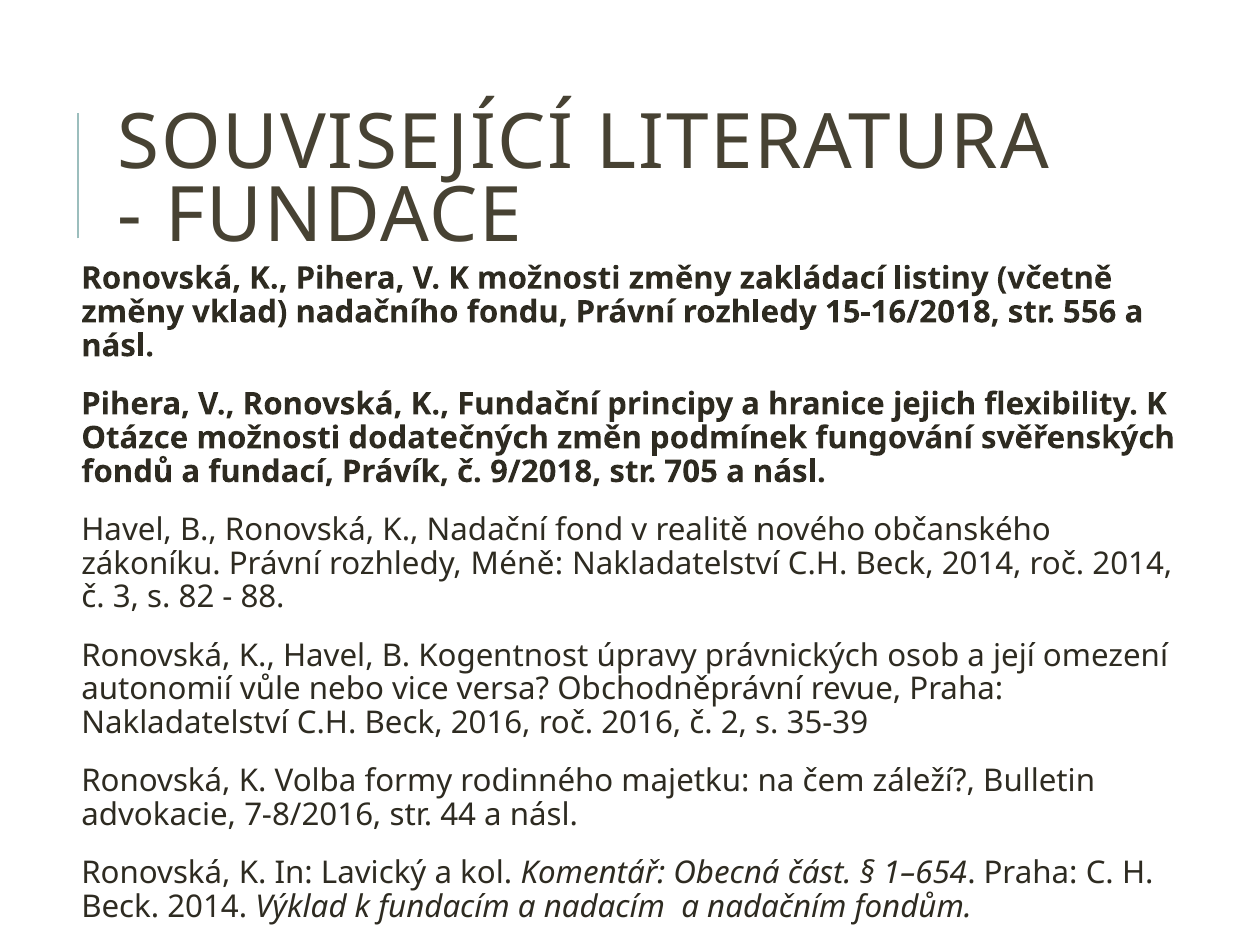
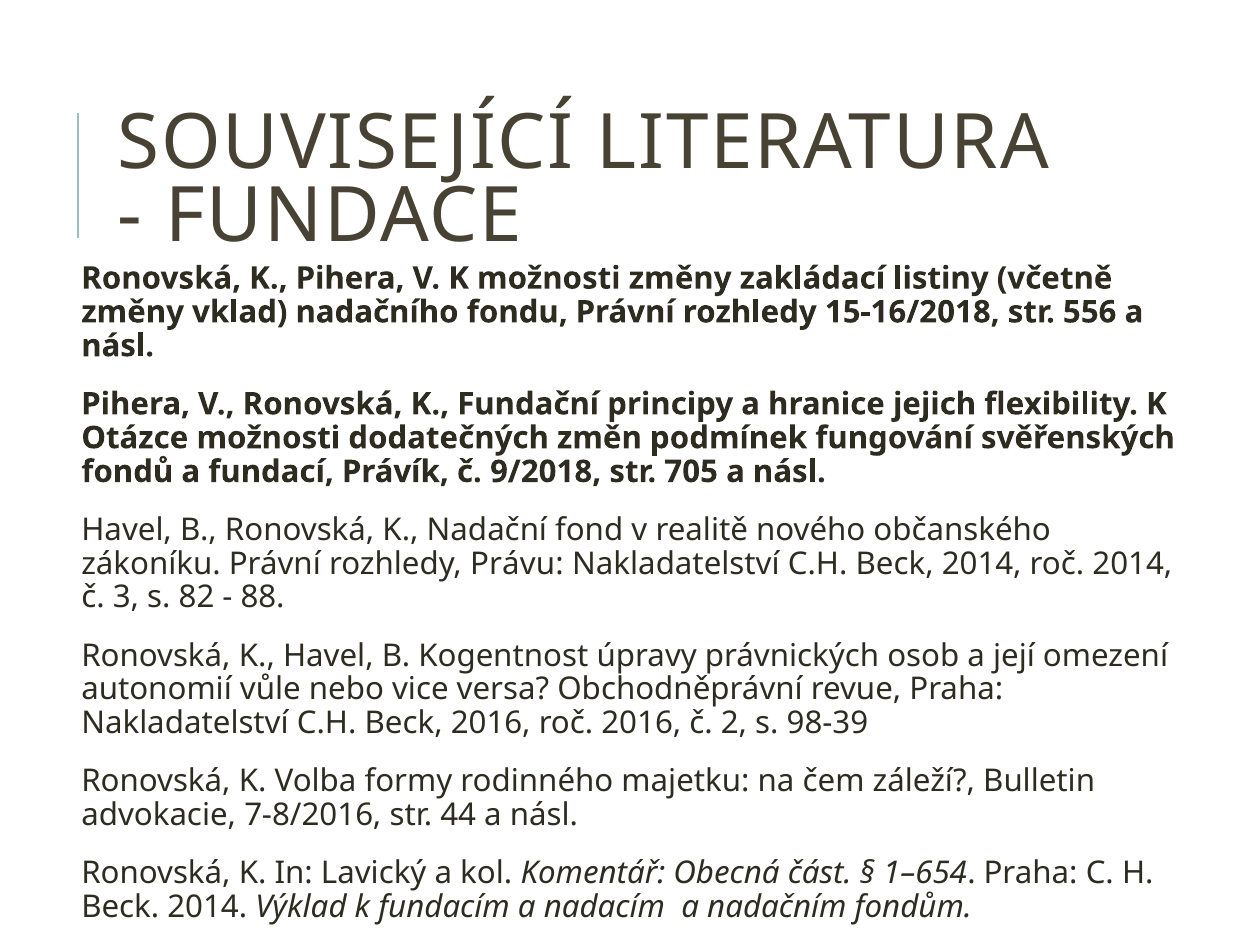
Méně: Méně -> Právu (517, 563)
35-39: 35-39 -> 98-39 (827, 723)
